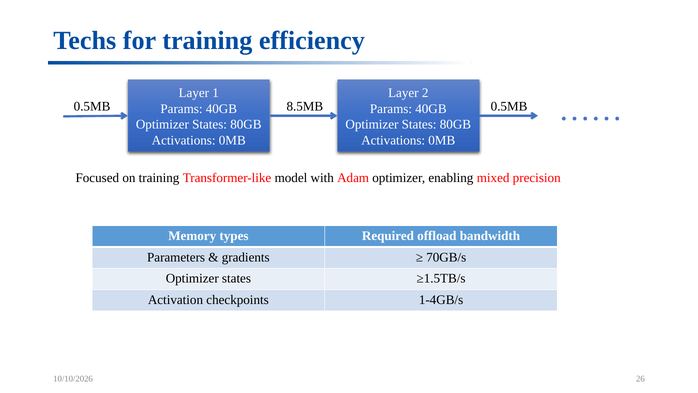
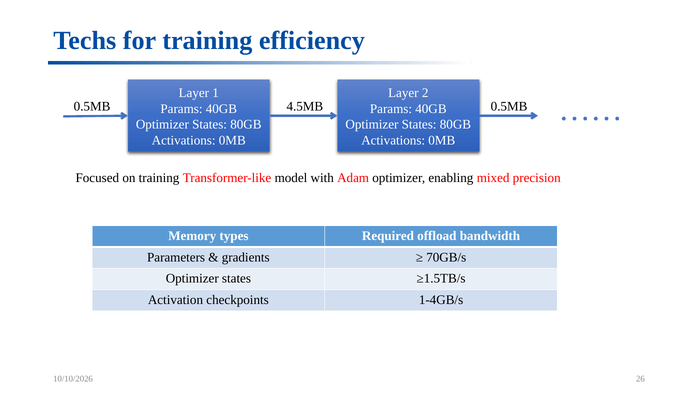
8.5MB: 8.5MB -> 4.5MB (305, 106)
